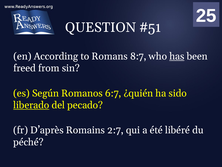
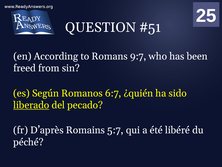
8:7: 8:7 -> 9:7 (138, 56)
has underline: present -> none (177, 56)
2:7: 2:7 -> 5:7 (115, 130)
